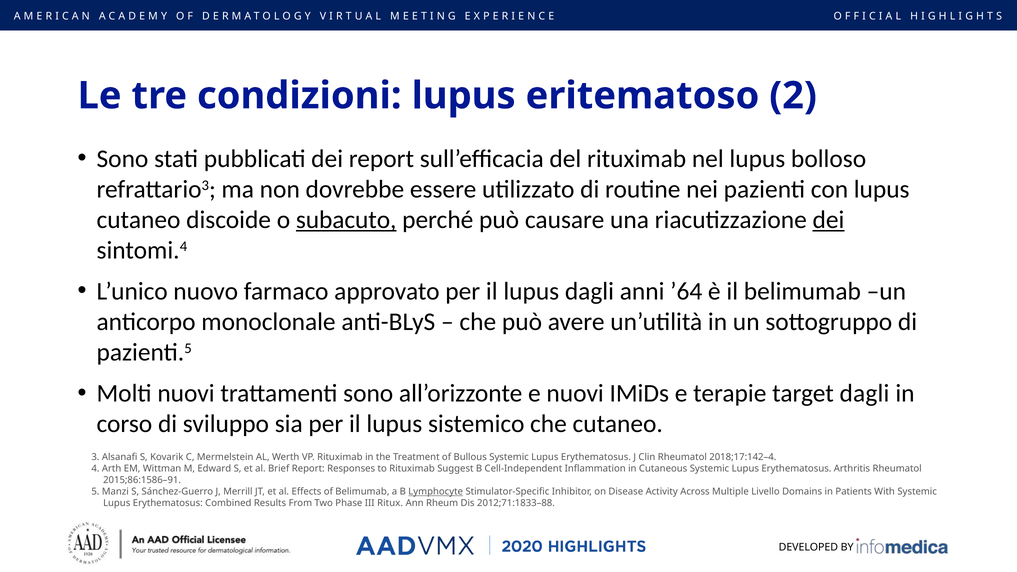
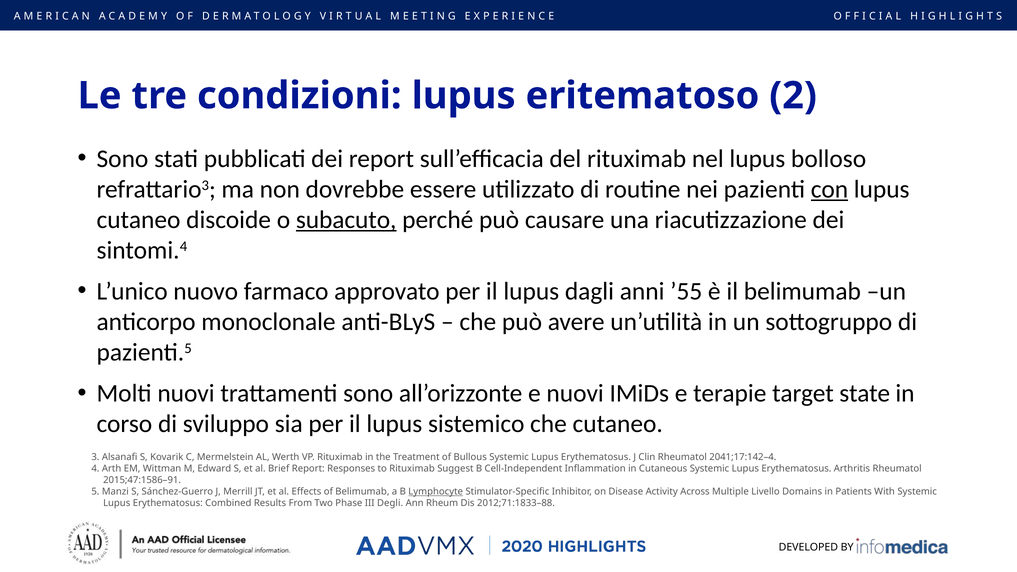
con underline: none -> present (829, 189)
dei underline: present -> none (829, 220)
’64: ’64 -> ’55 (686, 291)
target dagli: dagli -> state (865, 394)
2018;17:142–4: 2018;17:142–4 -> 2041;17:142–4 (743, 457)
2015;86:1586–91: 2015;86:1586–91 -> 2015;47:1586–91 (142, 480)
Ritux: Ritux -> Degli (390, 503)
